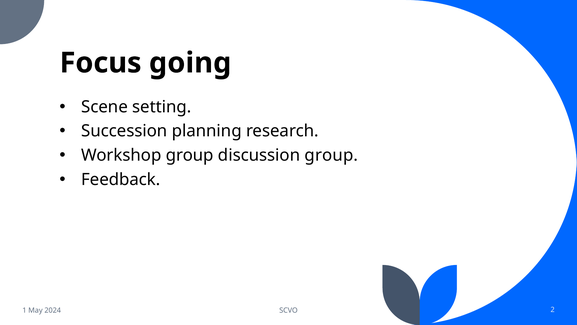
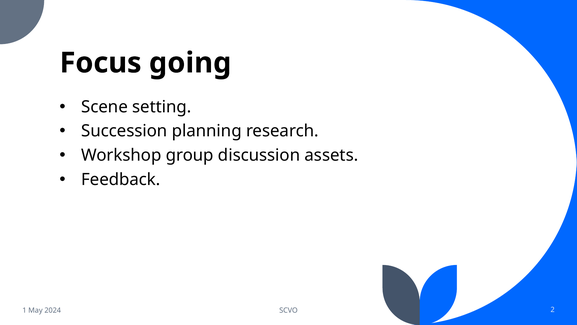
discussion group: group -> assets (331, 155)
